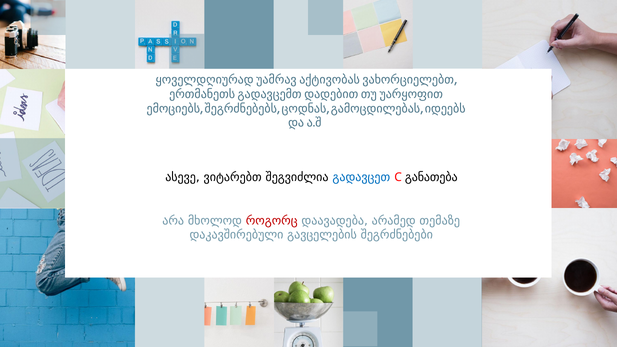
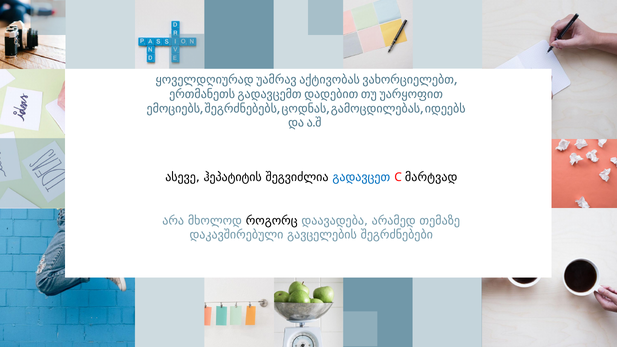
ვიტარებთ: ვიტარებთ -> ჰეპატიტის (233, 177)
განათება: განათება -> მარტვად (431, 177)
როგორც colour: red -> black (272, 221)
